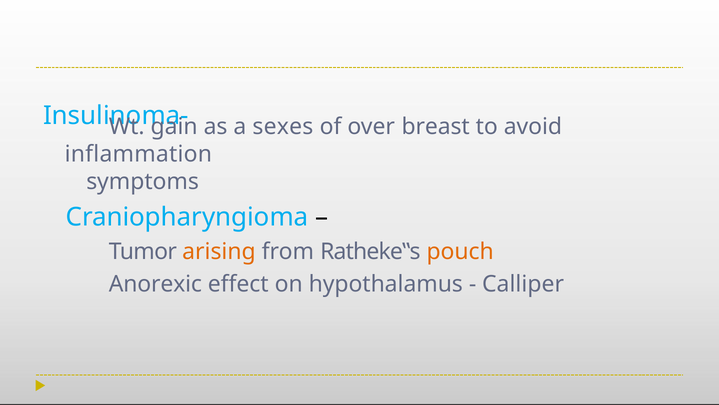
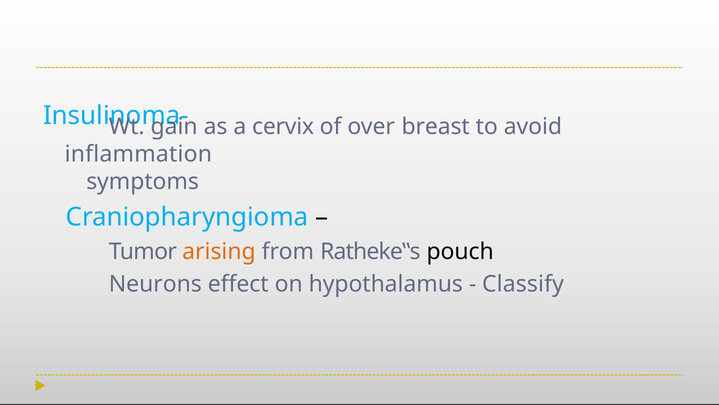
sexes: sexes -> cervix (283, 126)
pouch colour: orange -> black (460, 251)
Anorexic: Anorexic -> Neurons (155, 284)
Calliper: Calliper -> Classify (523, 284)
